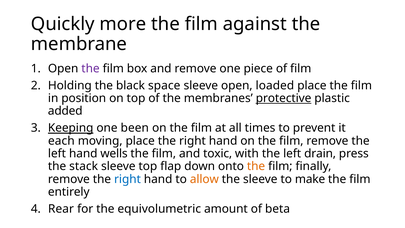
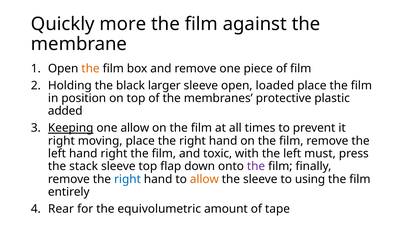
the colour: purple -> orange (91, 68)
space: space -> larger (164, 85)
protective underline: present -> none (284, 98)
one been: been -> allow (135, 128)
each: each -> right (61, 141)
hand wells: wells -> right (114, 153)
drain: drain -> must (320, 153)
the colour: orange -> purple (256, 166)
make: make -> using (310, 179)
beta: beta -> tape (278, 209)
